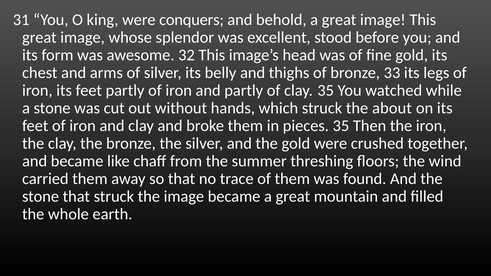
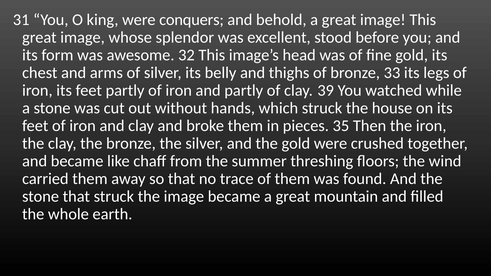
clay 35: 35 -> 39 (326, 91)
about: about -> house (392, 108)
